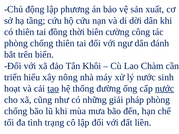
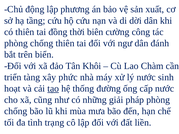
hiểu: hiểu -> tàng (32, 77)
nông: nông -> phức (68, 77)
nước underline: present -> none (165, 89)
